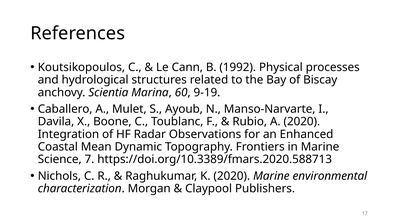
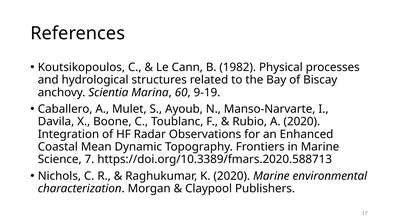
1992: 1992 -> 1982 (238, 67)
